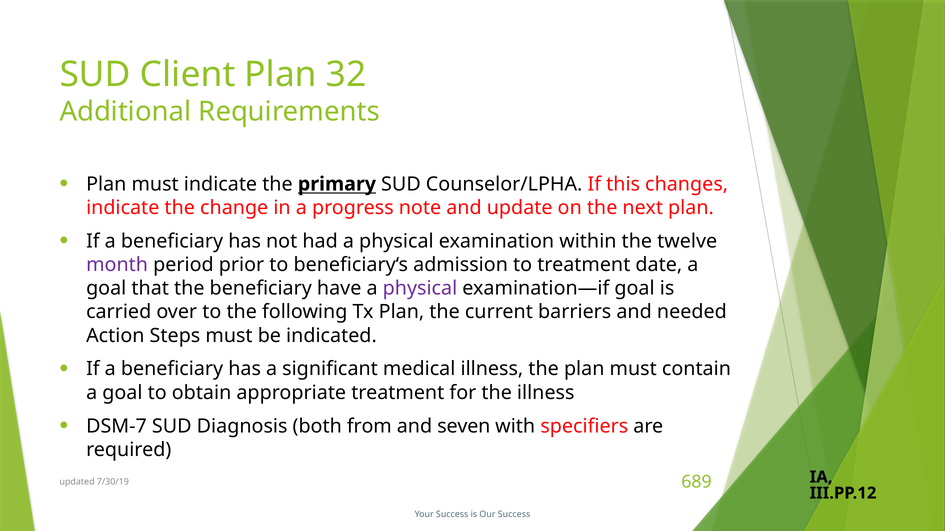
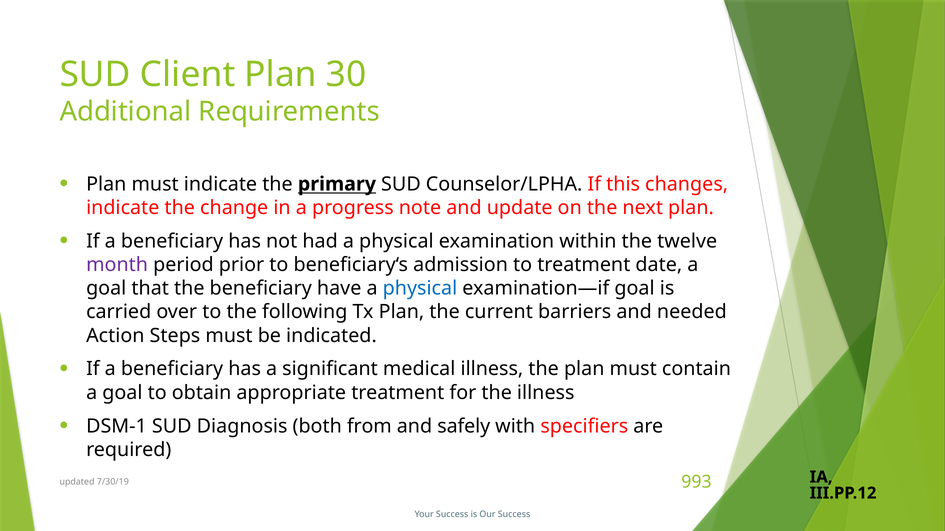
32: 32 -> 30 (346, 75)
physical colour: purple -> blue (420, 289)
DSM-7: DSM-7 -> DSM-1 (116, 426)
seven: seven -> safely (464, 426)
689: 689 -> 993 (697, 482)
